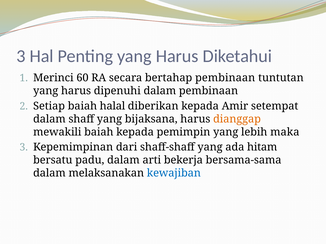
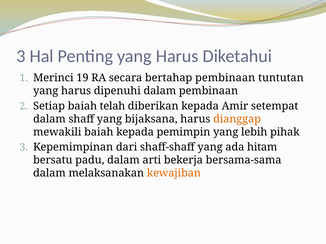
60: 60 -> 19 (82, 78)
halal: halal -> telah (112, 106)
maka: maka -> pihak (285, 132)
kewajiban colour: blue -> orange (174, 174)
